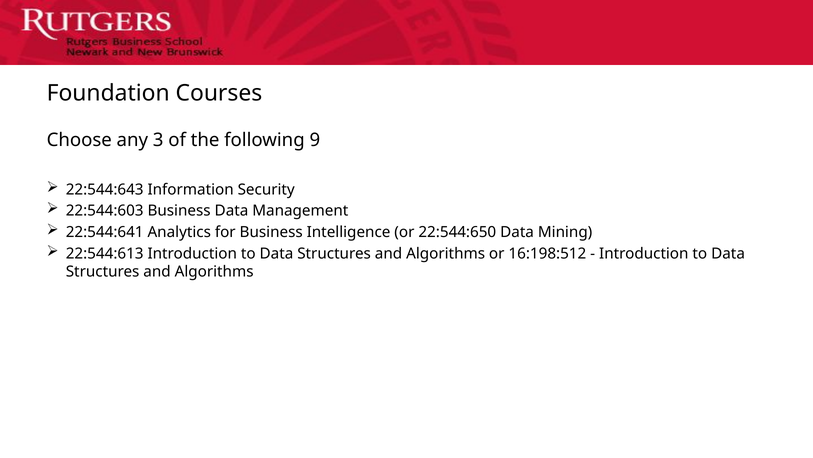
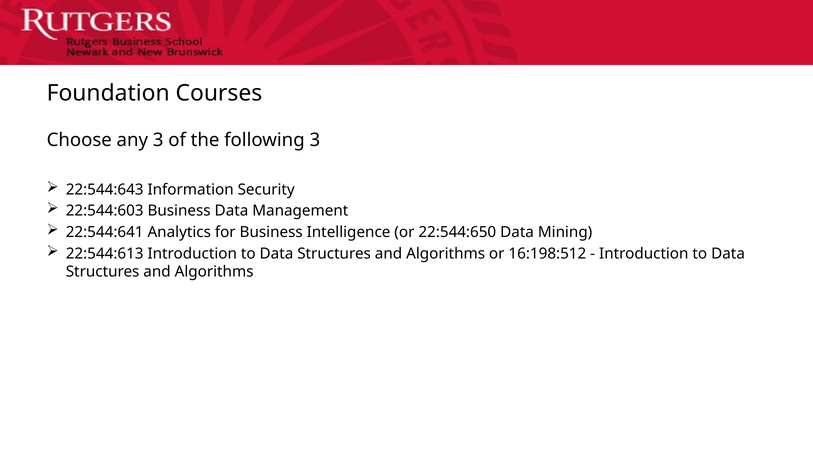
following 9: 9 -> 3 (315, 140)
